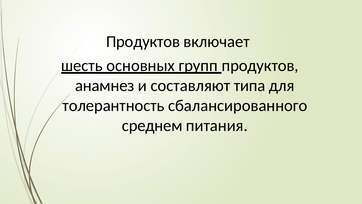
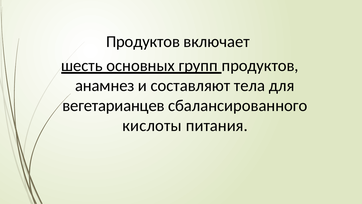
типа: типа -> тела (250, 86)
толерантность: толерантность -> вегетарианцев (113, 105)
среднем: среднем -> кислоты (152, 125)
